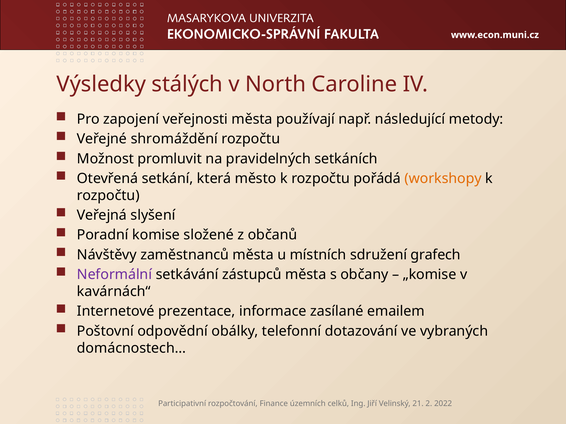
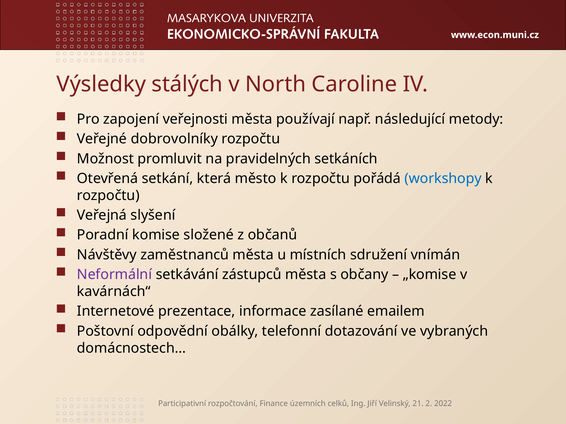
shromáždění: shromáždění -> dobrovolníky (174, 139)
workshopy colour: orange -> blue (443, 179)
grafech: grafech -> vnímán (436, 255)
